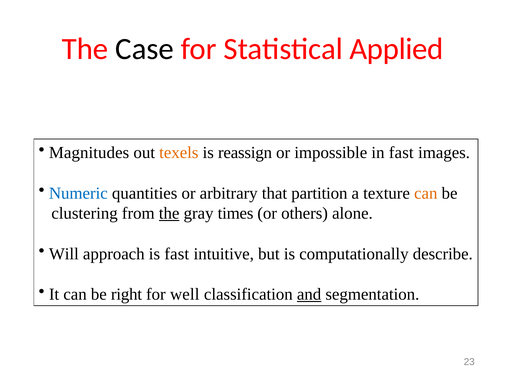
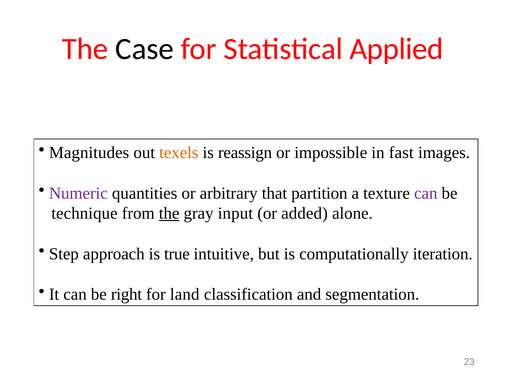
Numeric colour: blue -> purple (78, 193)
can colour: orange -> purple (426, 193)
clustering: clustering -> technique (84, 213)
times: times -> input (235, 213)
others: others -> added (304, 213)
Will: Will -> Step (64, 254)
is fast: fast -> true (177, 254)
describe: describe -> iteration (443, 254)
well: well -> land (185, 294)
and underline: present -> none (309, 294)
